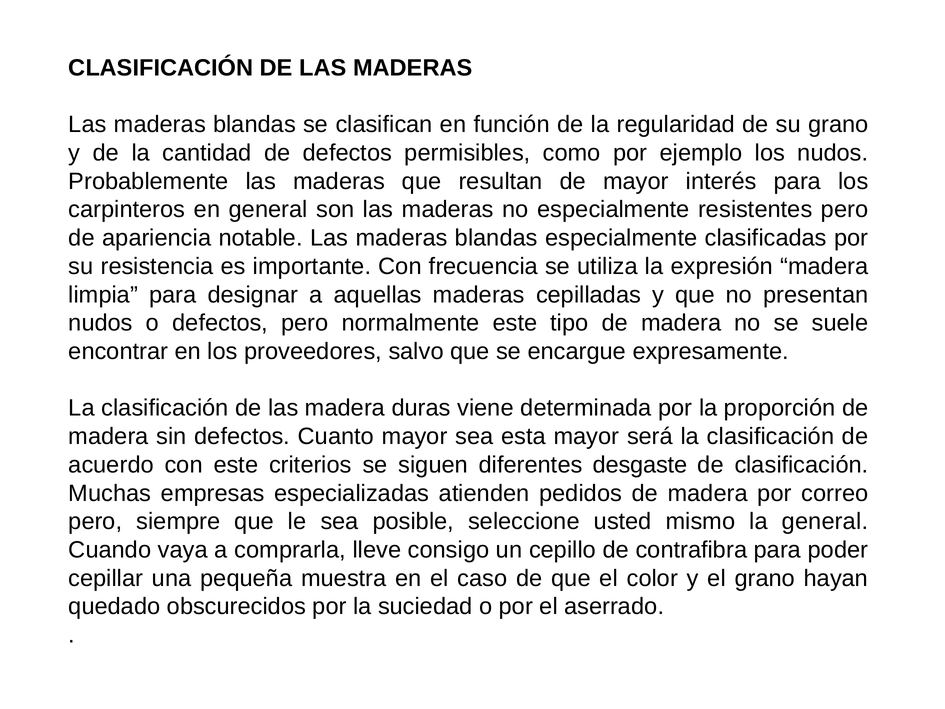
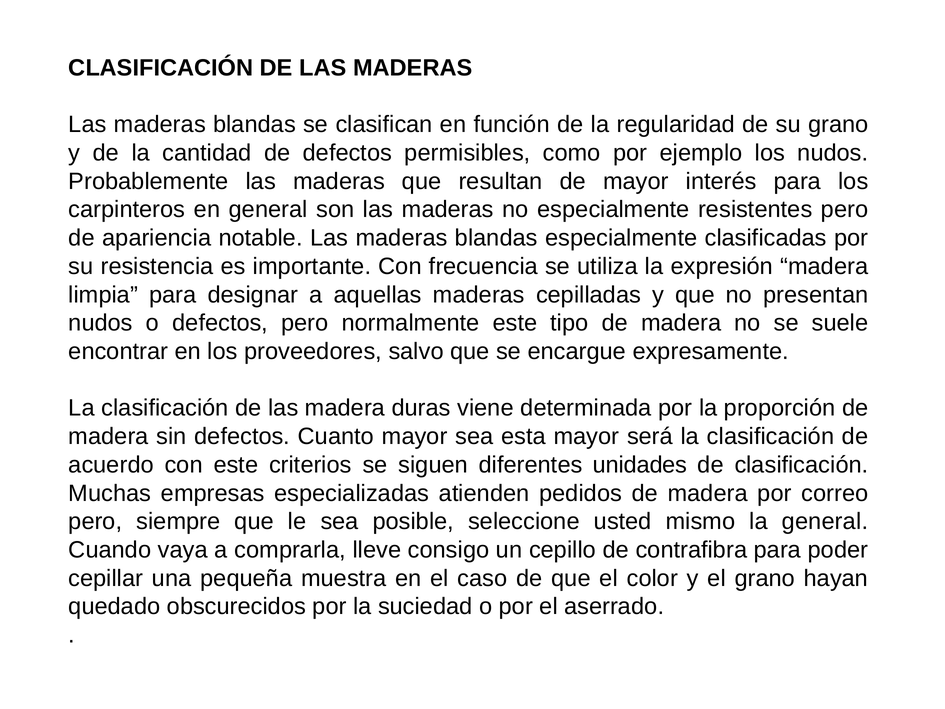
desgaste: desgaste -> unidades (640, 465)
